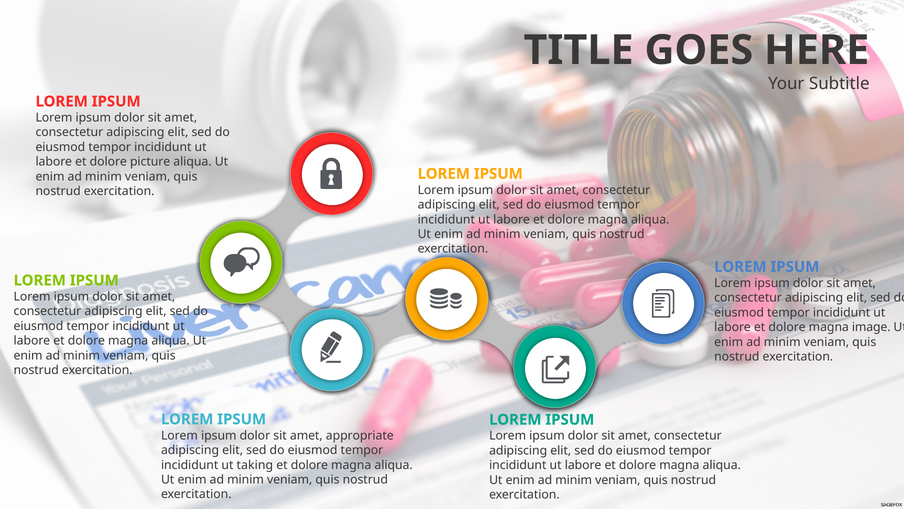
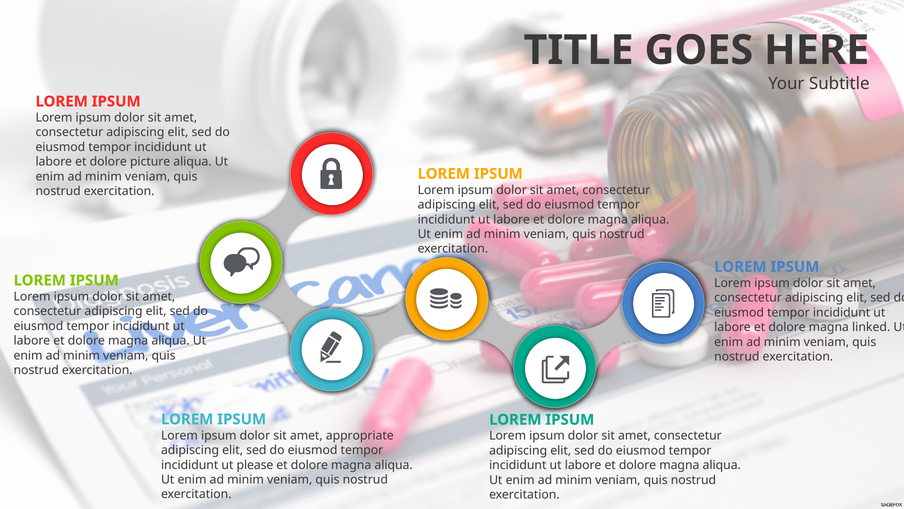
image: image -> linked (871, 327)
taking: taking -> please (255, 465)
